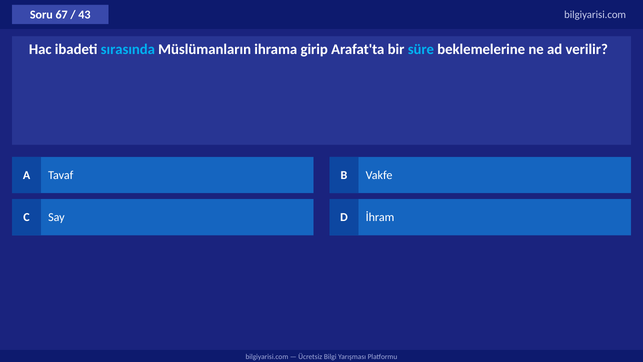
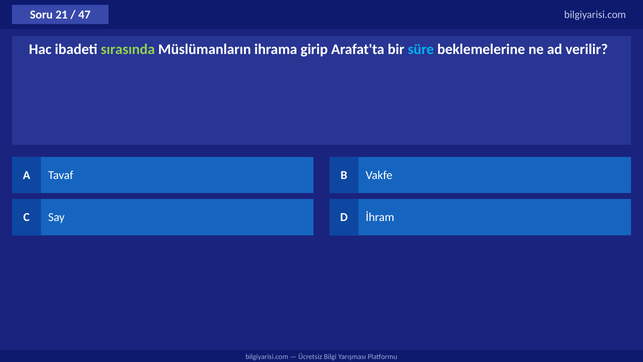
67: 67 -> 21 (62, 15)
43: 43 -> 47 (84, 15)
sırasında colour: light blue -> light green (128, 49)
